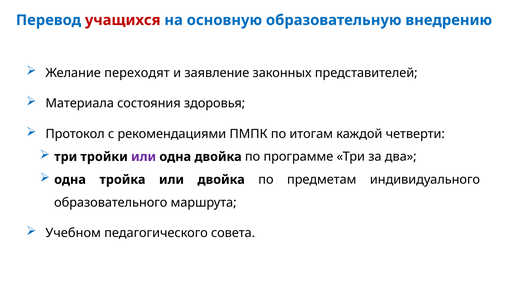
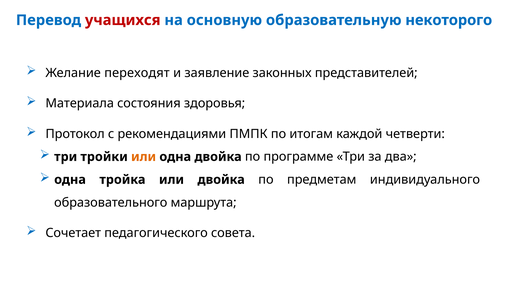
внедрению: внедрению -> некоторого (449, 20)
или colour: purple -> orange (144, 157)
Учебном: Учебном -> Сочетает (73, 233)
